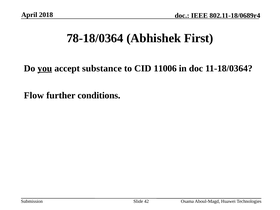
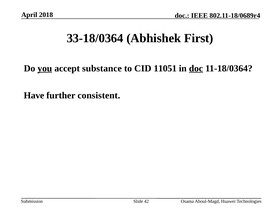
78-18/0364: 78-18/0364 -> 33-18/0364 (95, 38)
11006: 11006 -> 11051 (165, 68)
doc underline: none -> present (196, 68)
Flow: Flow -> Have (34, 95)
conditions: conditions -> consistent (99, 95)
